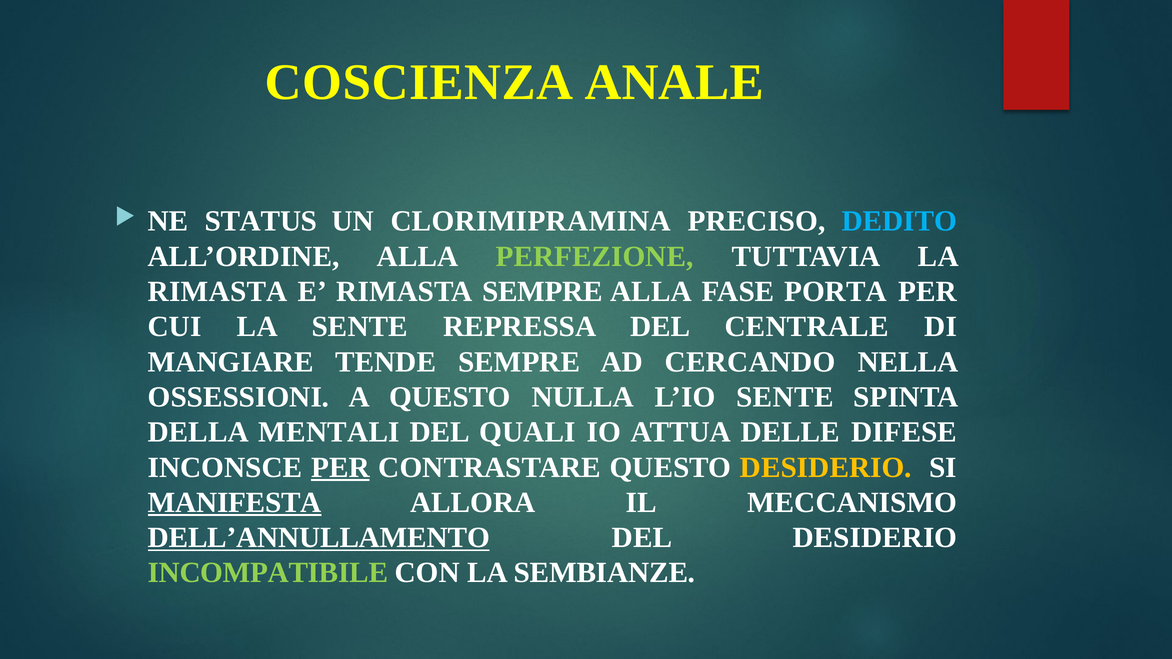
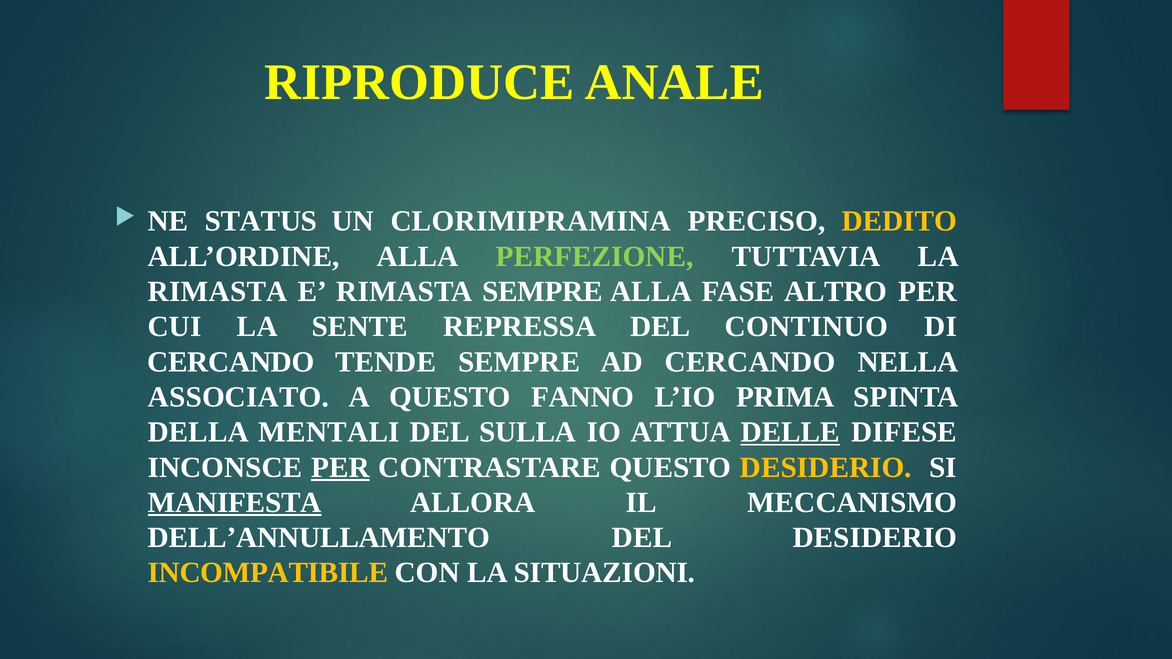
COSCIENZA: COSCIENZA -> RIPRODUCE (419, 82)
DEDITO colour: light blue -> yellow (899, 221)
PORTA: PORTA -> ALTRO (836, 292)
CENTRALE: CENTRALE -> CONTINUO (807, 327)
MANGIARE: MANGIARE -> CERCANDO (231, 362)
OSSESSIONI: OSSESSIONI -> ASSOCIATO (238, 397)
NULLA: NULLA -> FANNO (583, 397)
L’IO SENTE: SENTE -> PRIMA (785, 397)
QUALI: QUALI -> SULLA (528, 432)
DELLE underline: none -> present (790, 432)
DELL’ANNULLAMENTO underline: present -> none (319, 538)
INCOMPATIBILE colour: light green -> yellow (268, 573)
SEMBIANZE: SEMBIANZE -> SITUAZIONI (604, 573)
